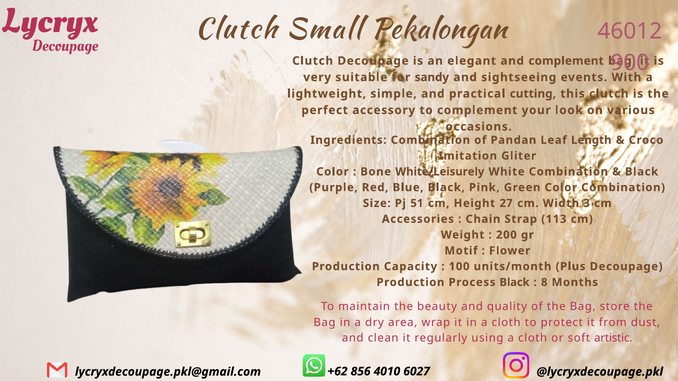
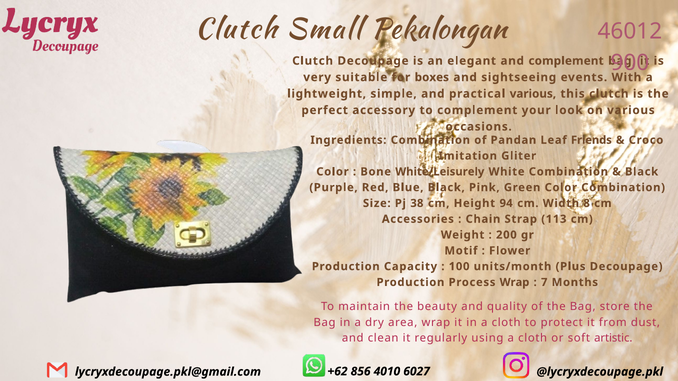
sandy: sandy -> boxes (432, 77)
practical cutting: cutting -> various (533, 94)
Length: Length -> Friends (591, 140)
51: 51 -> 38 (417, 203)
27: 27 -> 94 (506, 203)
3: 3 -> 8 (587, 203)
Process Black: Black -> Wrap (515, 283)
8: 8 -> 7 (544, 283)
